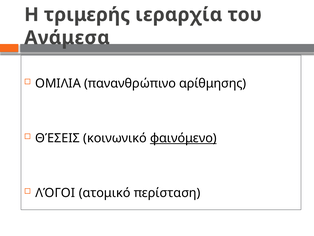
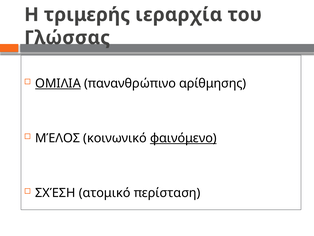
Ανάμεσα: Ανάμεσα -> Γλώσσας (67, 38)
ΟΜΙΛΙΑ underline: none -> present (58, 83)
ΘΈΣΕΙΣ: ΘΈΣΕΙΣ -> ΜΈΛΟΣ (58, 138)
ΛΌΓΟΙ: ΛΌΓΟΙ -> ΣΧΈΣΗ (55, 193)
